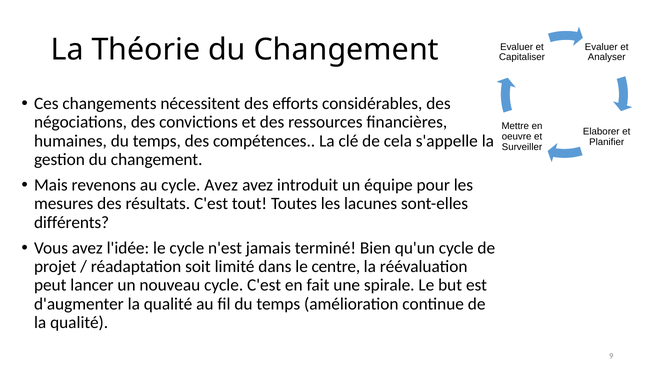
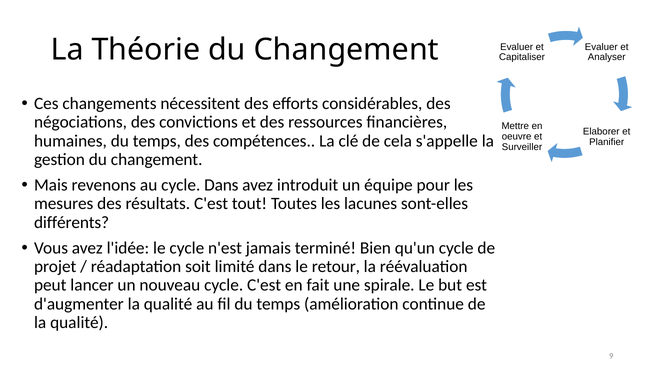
cycle Avez: Avez -> Dans (221, 185)
centre: centre -> retour (336, 267)
